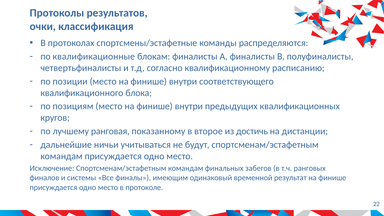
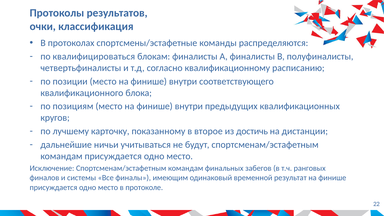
квалификационные: квалификационные -> квалифицироваться (94, 56)
ранговая: ранговая -> карточку (110, 131)
